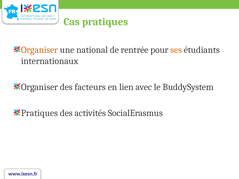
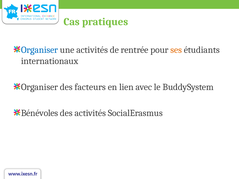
Organiser colour: orange -> blue (40, 50)
une national: national -> activités (92, 50)
Pratiques: Pratiques -> Bénévoles (40, 113)
